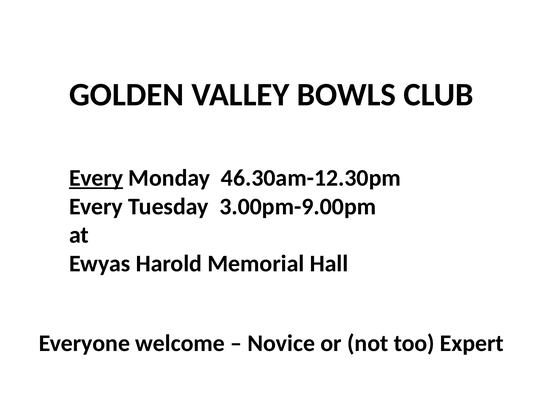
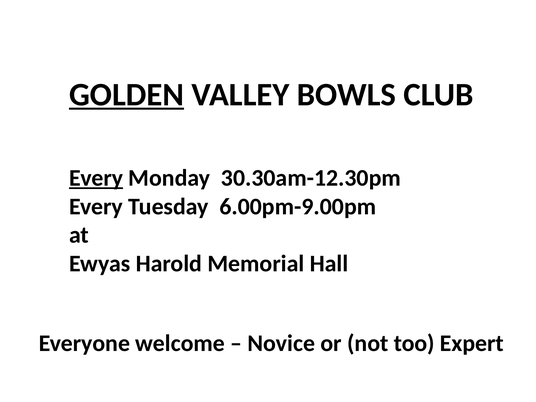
GOLDEN underline: none -> present (127, 95)
46.30am-12.30pm: 46.30am-12.30pm -> 30.30am-12.30pm (311, 178)
3.00pm-9.00pm: 3.00pm-9.00pm -> 6.00pm-9.00pm (298, 206)
